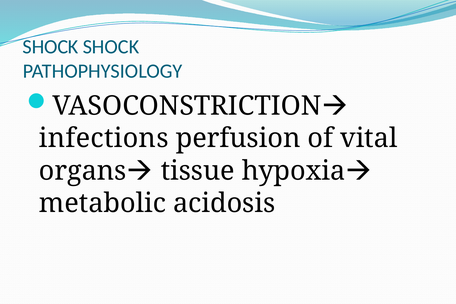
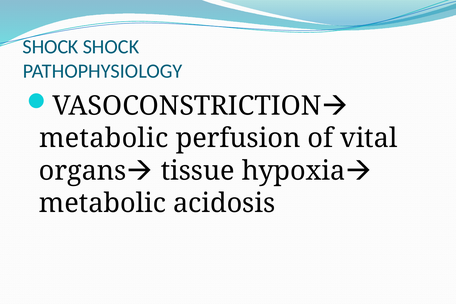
infections: infections -> metabolic (104, 138)
